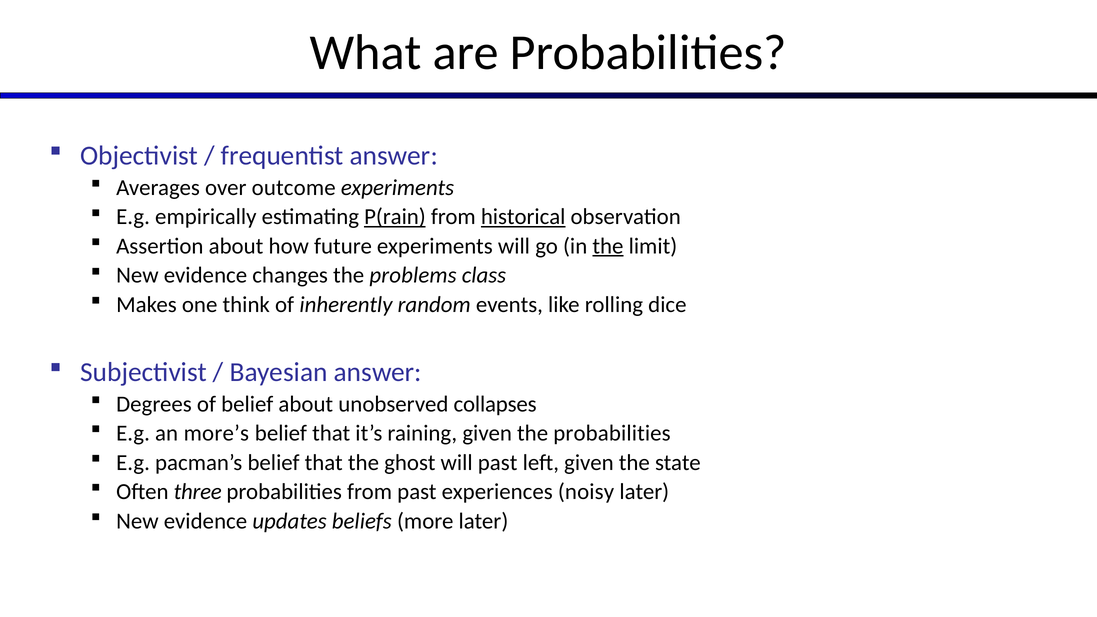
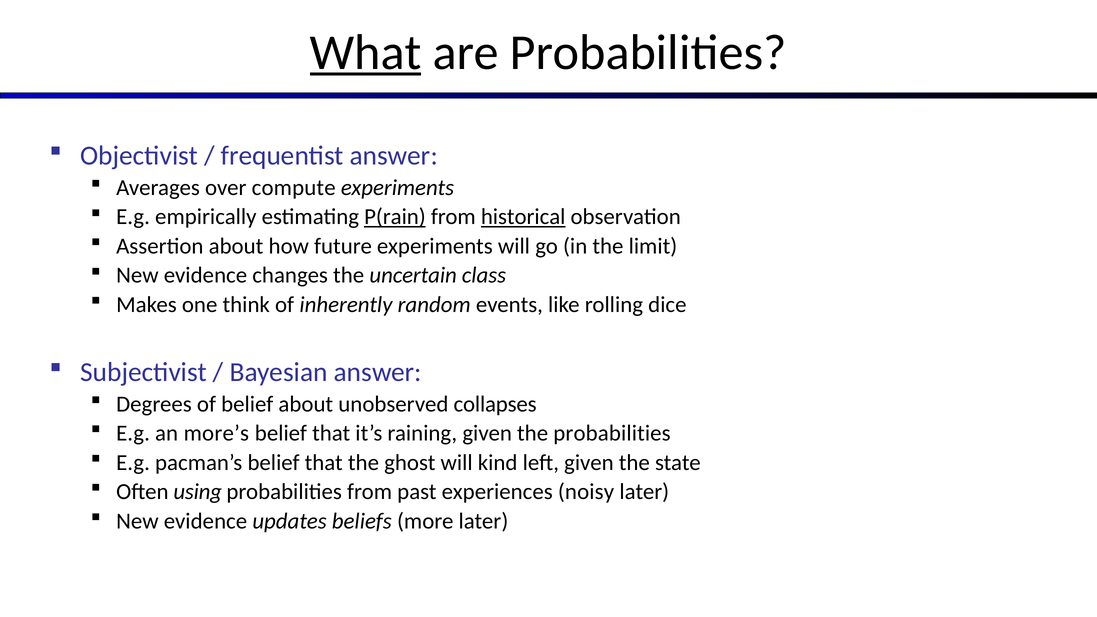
What underline: none -> present (366, 53)
outcome: outcome -> compute (294, 188)
the underline: present -> none (608, 246)
problems: problems -> uncertain (413, 275)
will past: past -> kind (498, 463)
three: three -> using (198, 492)
